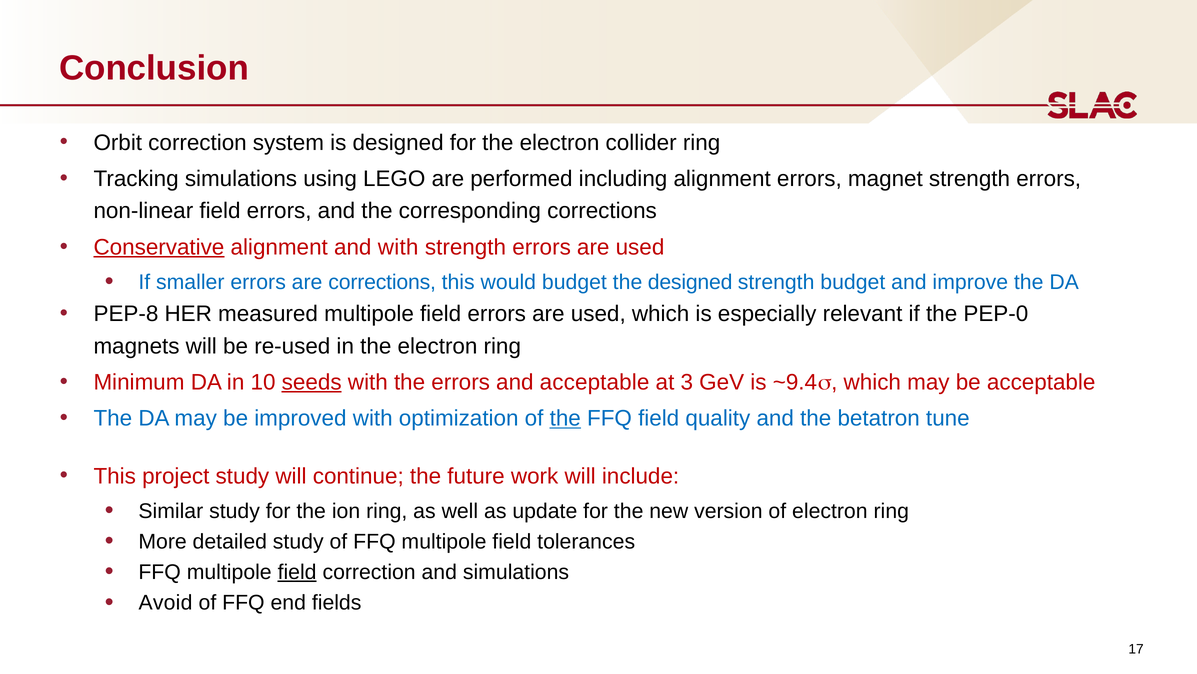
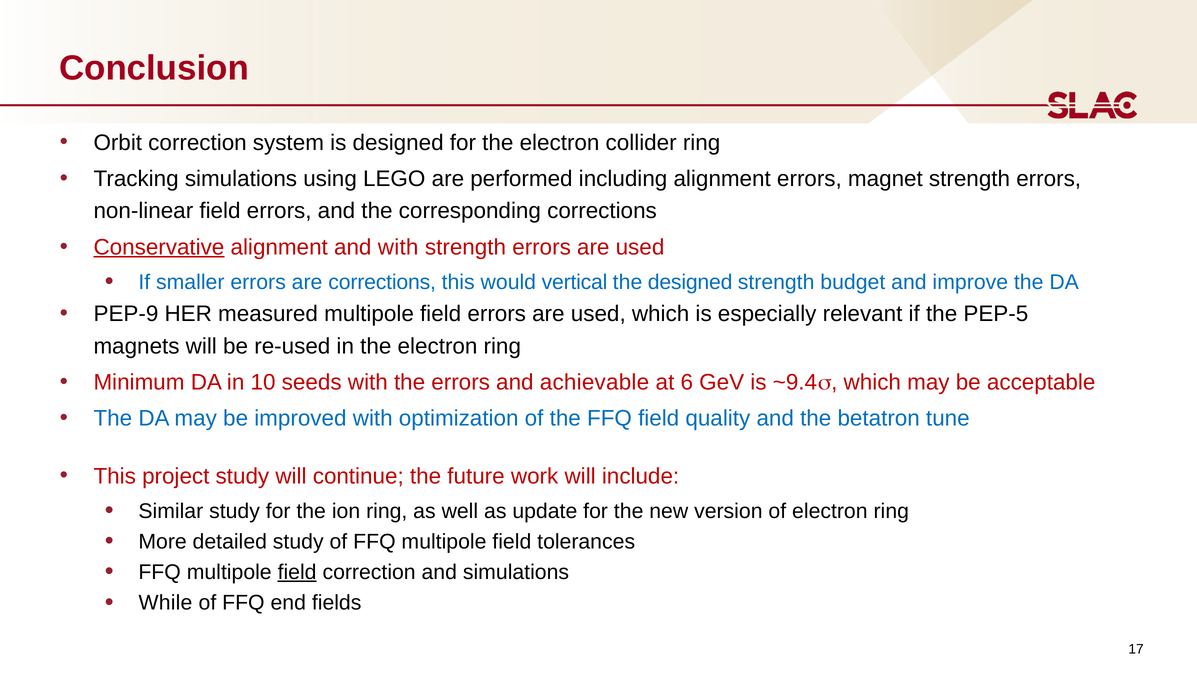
would budget: budget -> vertical (575, 282)
PEP-8: PEP-8 -> PEP-9 (126, 314)
PEP-0: PEP-0 -> PEP-5 (996, 314)
seeds underline: present -> none (312, 382)
and acceptable: acceptable -> achievable (594, 382)
3: 3 -> 6 (687, 382)
the underline: present -> none (565, 418)
Avoid: Avoid -> While (165, 602)
